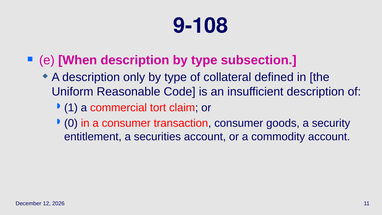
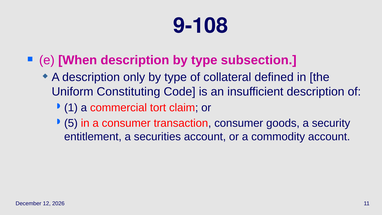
Reasonable: Reasonable -> Constituting (128, 92)
0: 0 -> 5 (71, 123)
